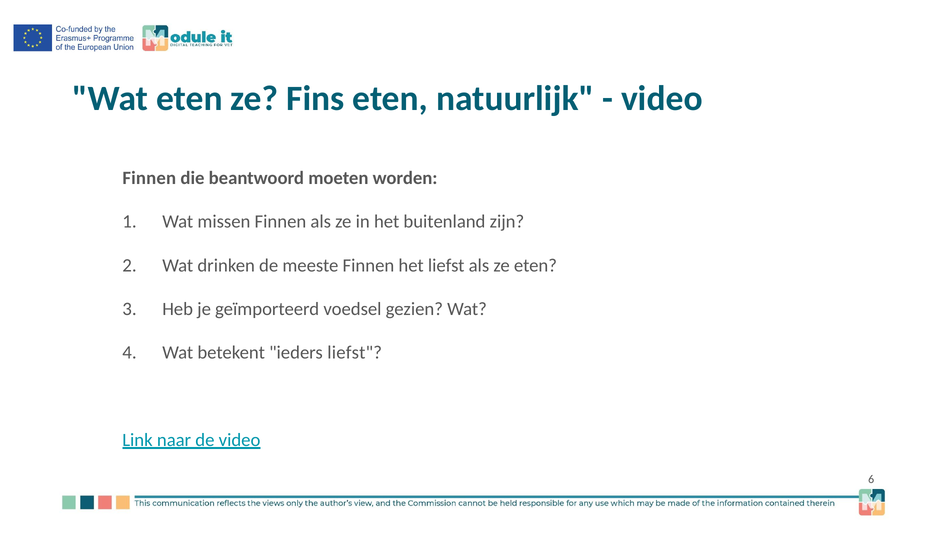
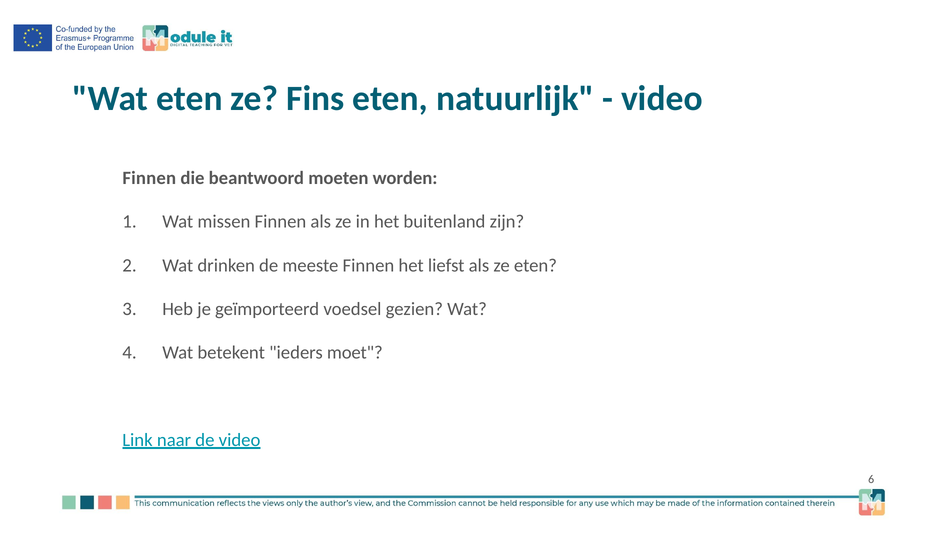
ieders liefst: liefst -> moet (355, 352)
